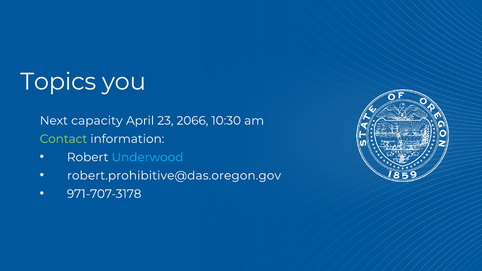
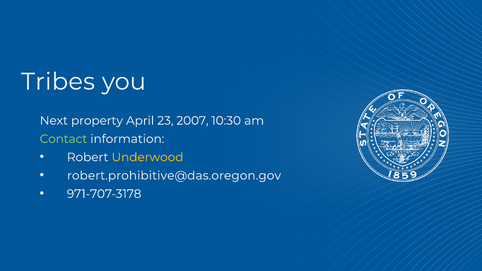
Topics: Topics -> Tribes (58, 82)
capacity: capacity -> property (97, 121)
2066: 2066 -> 2007 (192, 121)
Underwood colour: light blue -> yellow (148, 157)
